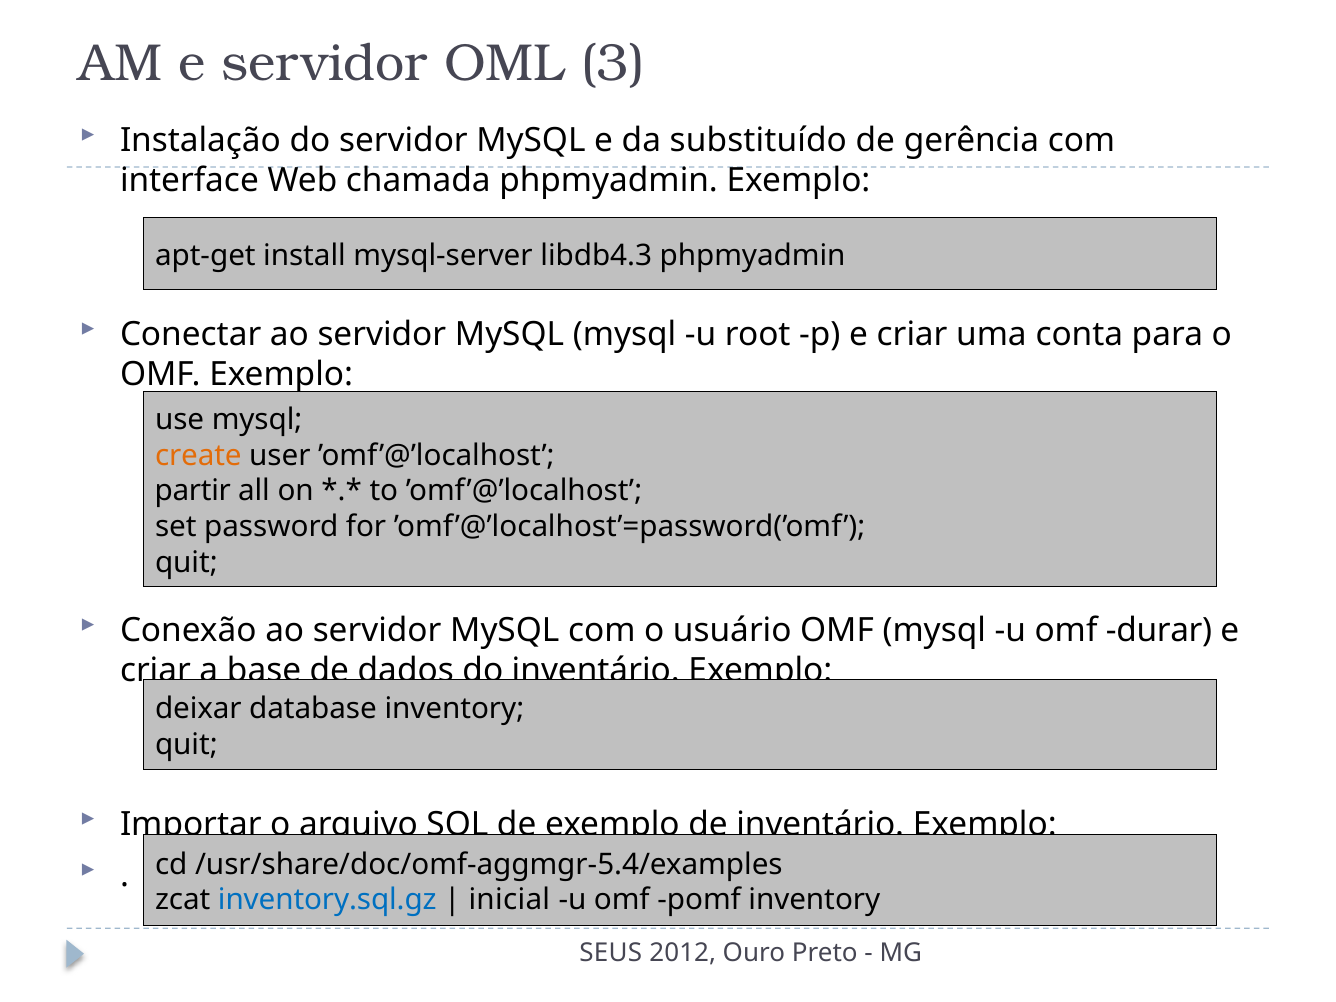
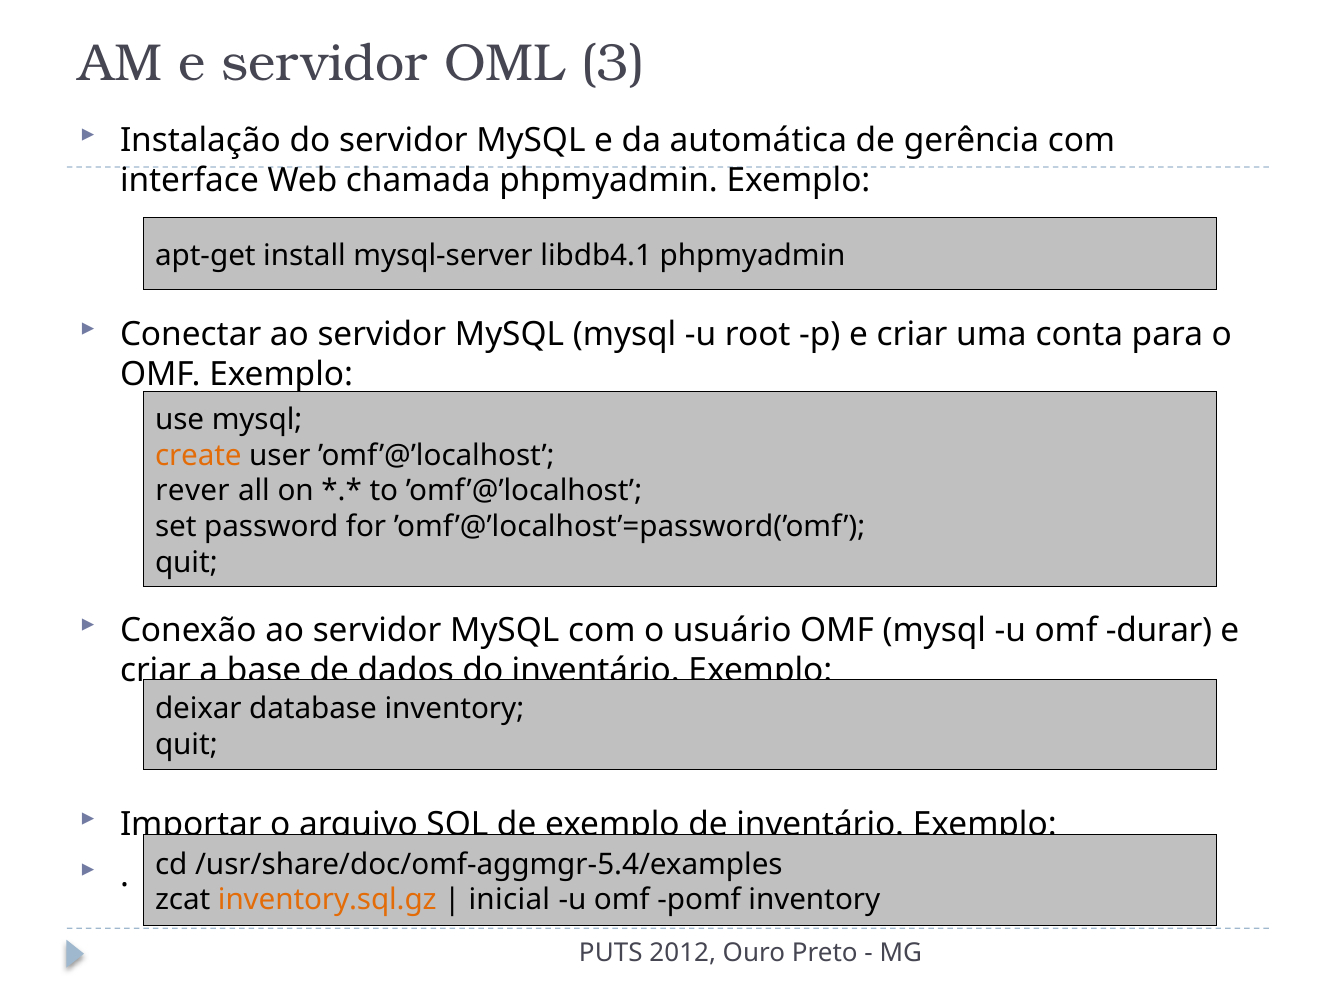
substituído: substituído -> automática (758, 140)
libdb4.3: libdb4.3 -> libdb4.1 (596, 256)
partir: partir -> rever (193, 491)
inventory.sql.gz colour: blue -> orange (327, 900)
SEUS: SEUS -> PUTS (611, 953)
